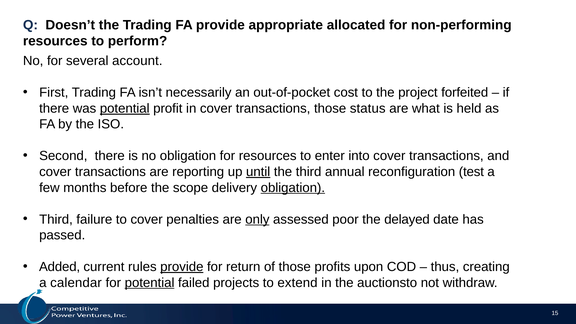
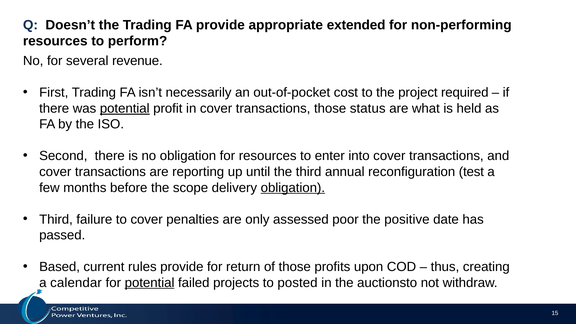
allocated: allocated -> extended (356, 25)
account: account -> revenue (137, 61)
forfeited: forfeited -> required (465, 93)
until underline: present -> none (258, 172)
only underline: present -> none (257, 219)
delayed: delayed -> positive (407, 219)
Added: Added -> Based (60, 267)
provide underline: present -> none (182, 267)
extend: extend -> posted (298, 283)
